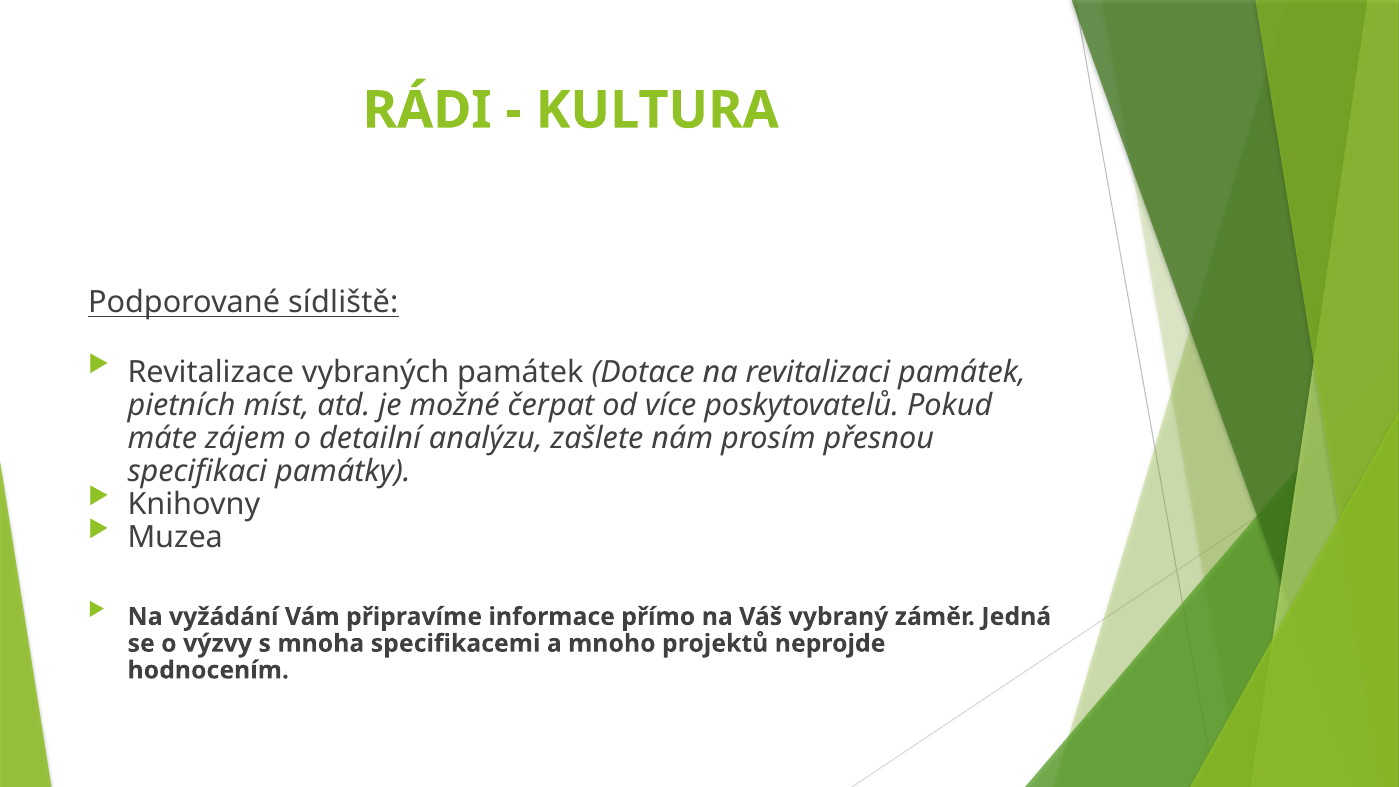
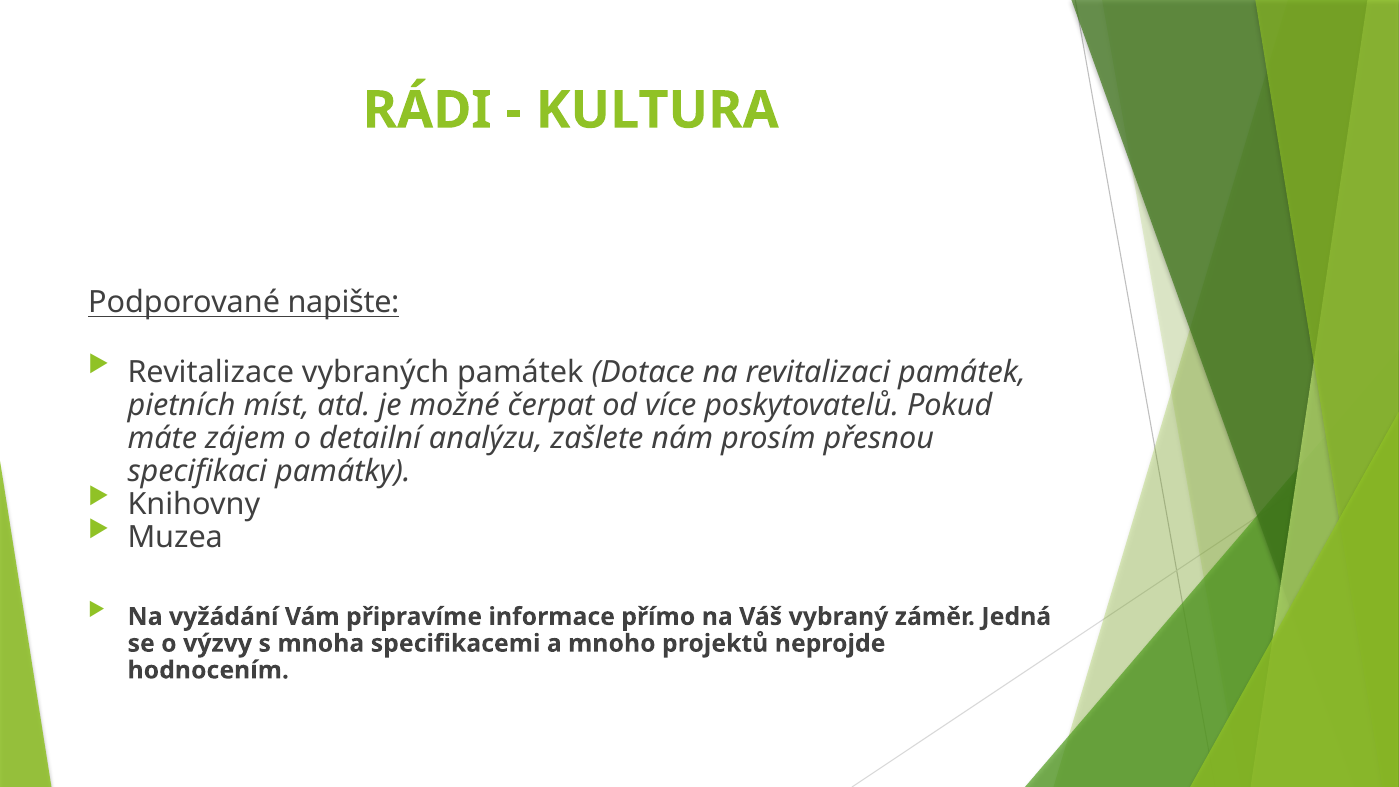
sídliště: sídliště -> napište (343, 303)
